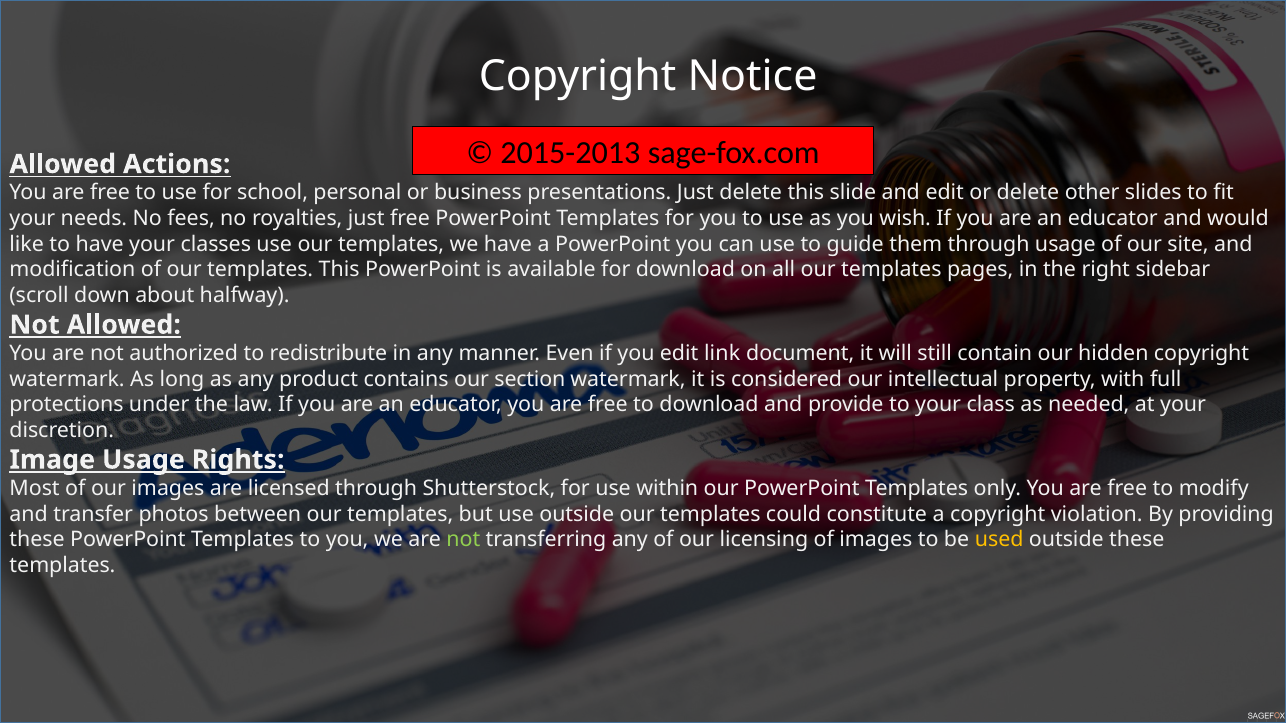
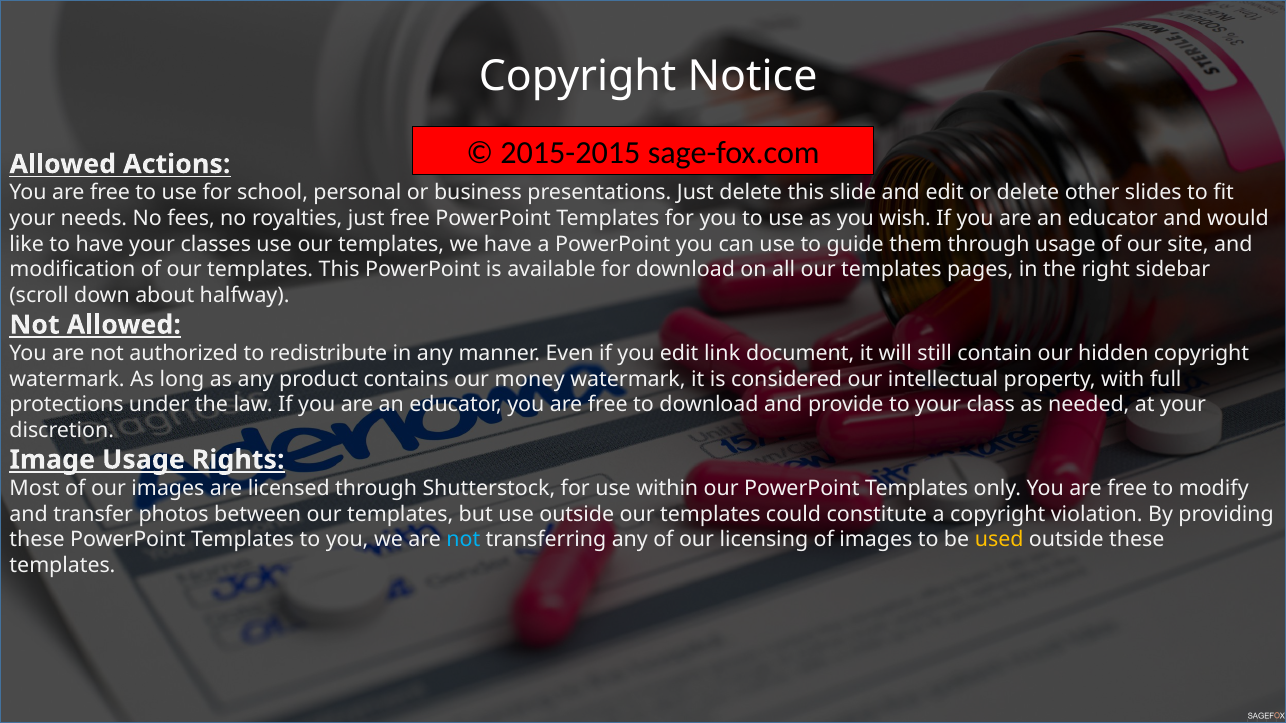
2015-2013: 2015-2013 -> 2015-2015 (570, 153)
section: section -> money (530, 379)
not colour: light green -> light blue (463, 540)
